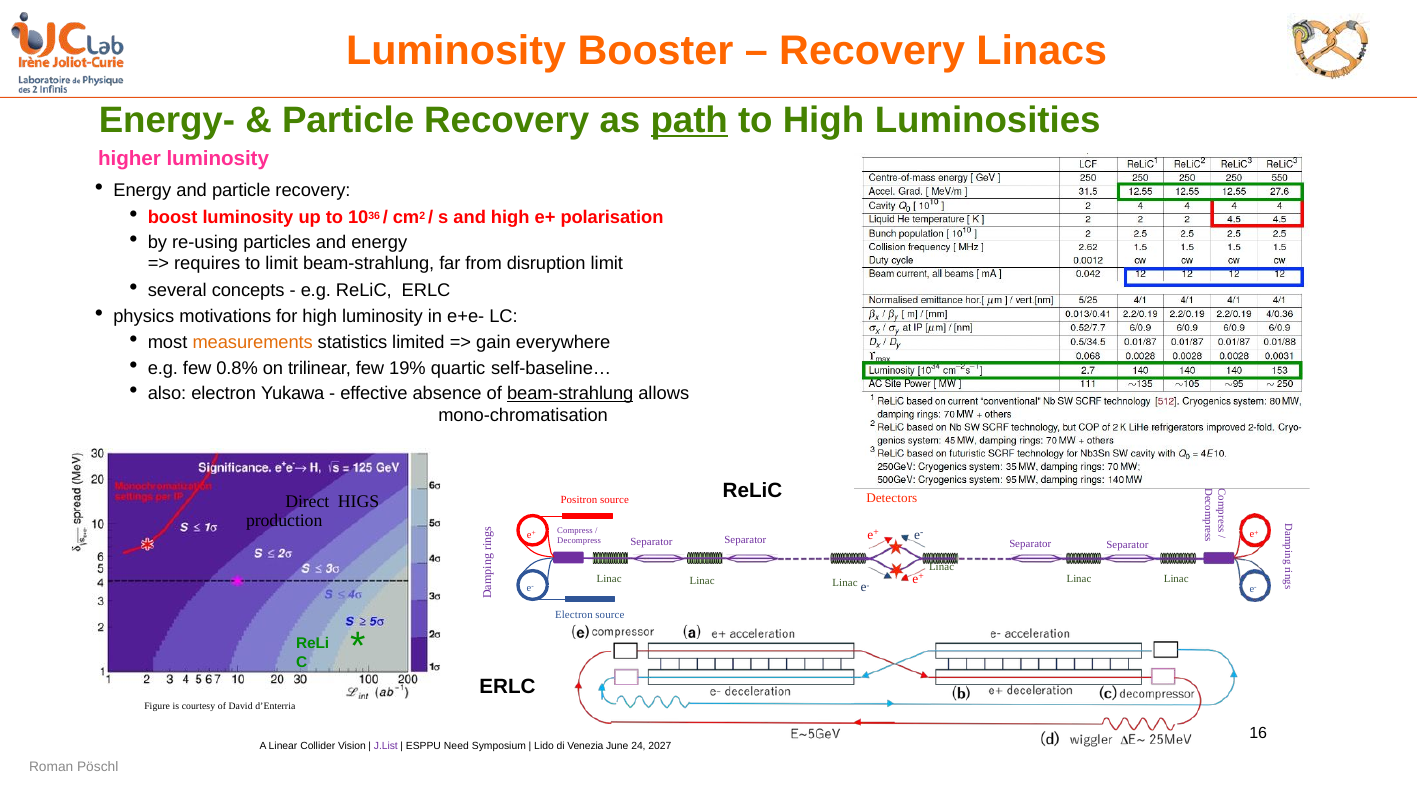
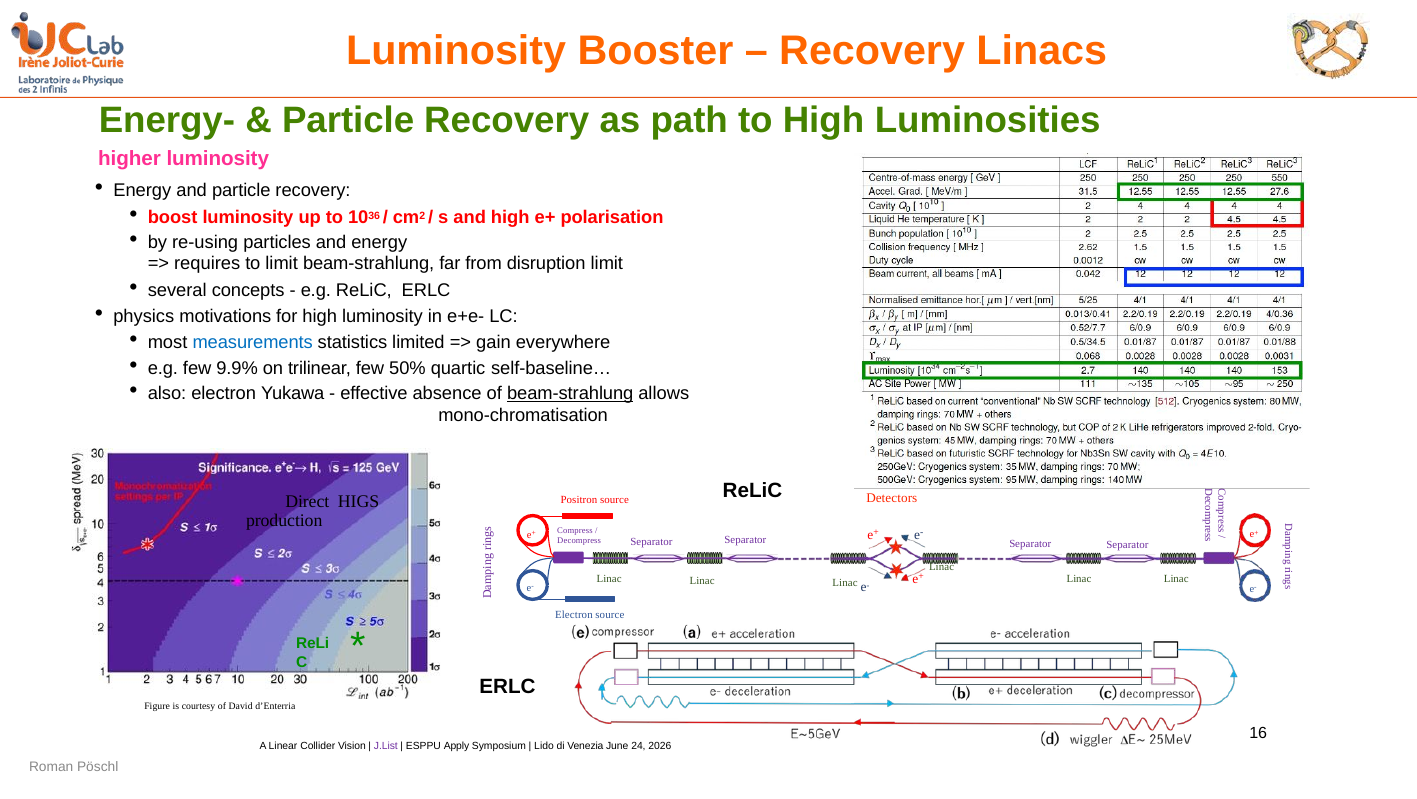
path underline: present -> none (689, 120)
measurements colour: orange -> blue (253, 342)
0.8%: 0.8% -> 9.9% (237, 368)
19%: 19% -> 50% (407, 368)
Need: Need -> Apply (456, 746)
2027: 2027 -> 2026 (660, 746)
